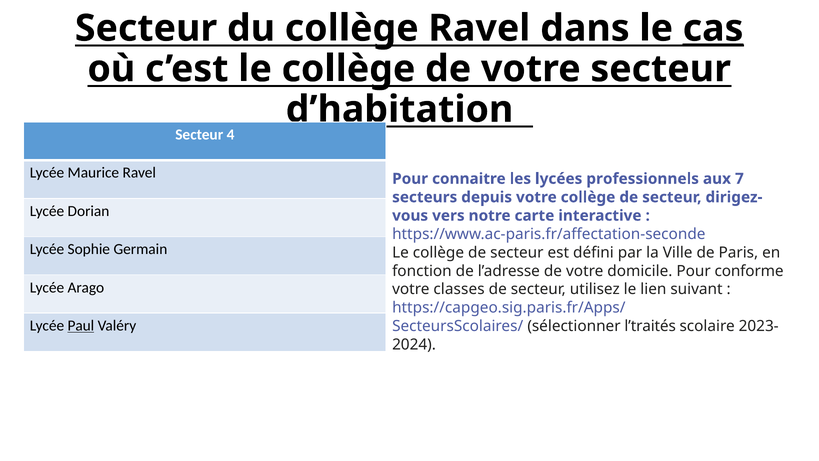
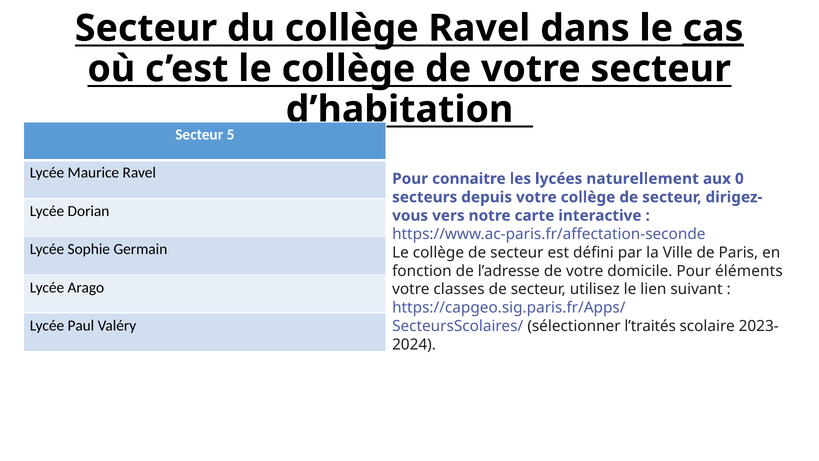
4: 4 -> 5 (231, 135)
professionnels: professionnels -> naturellement (643, 179)
7: 7 -> 0 (739, 179)
conforme: conforme -> éléments (749, 271)
Paul underline: present -> none (81, 325)
